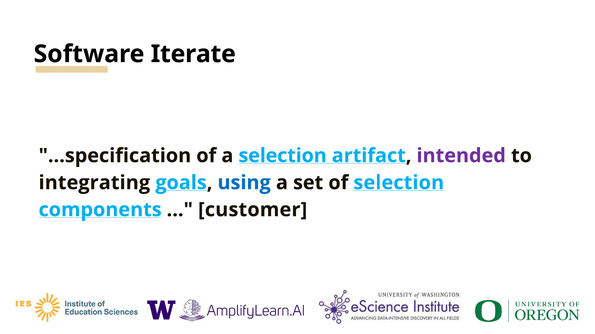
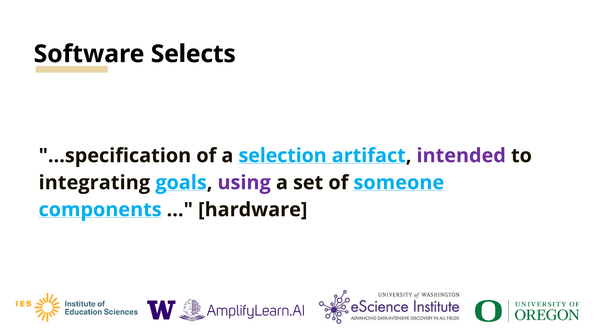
Iterate: Iterate -> Selects (193, 54)
using colour: blue -> purple (244, 183)
of selection: selection -> someone (399, 183)
customer: customer -> hardware (253, 210)
